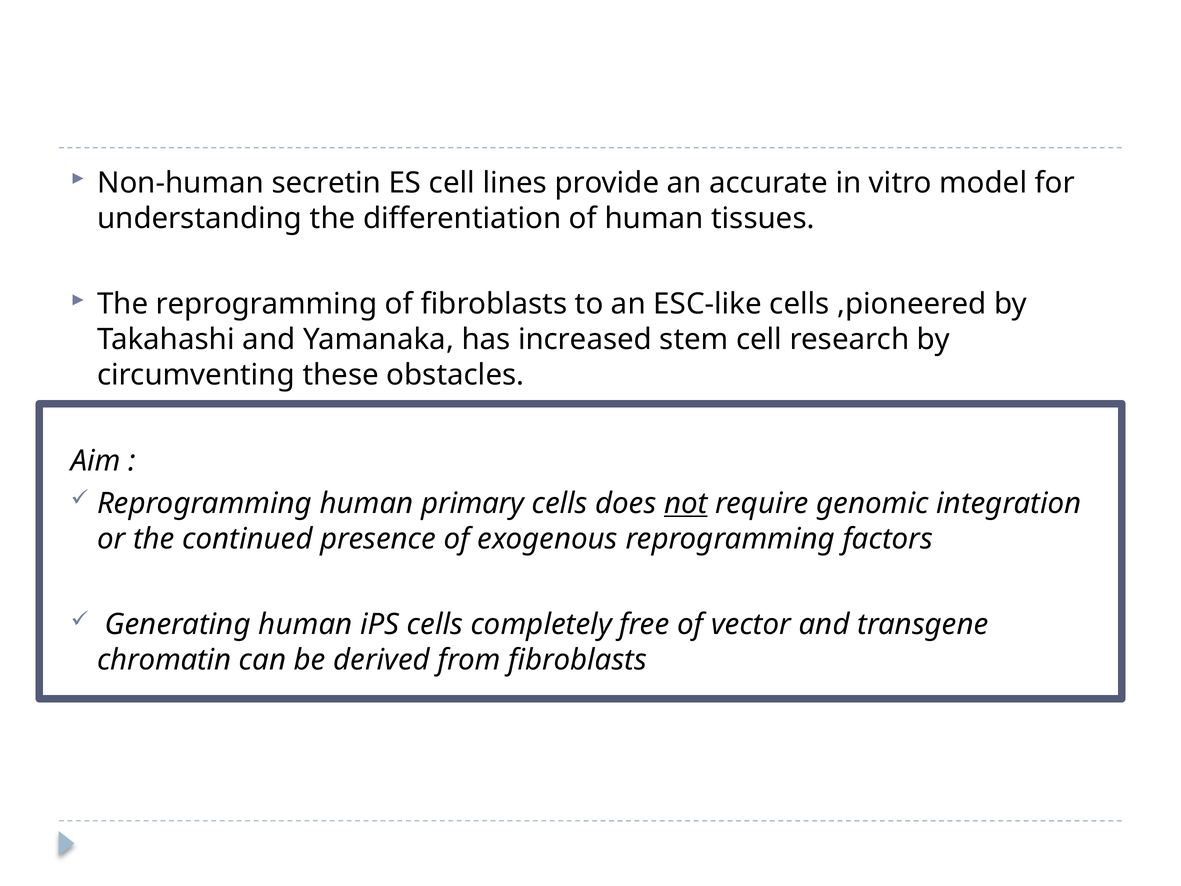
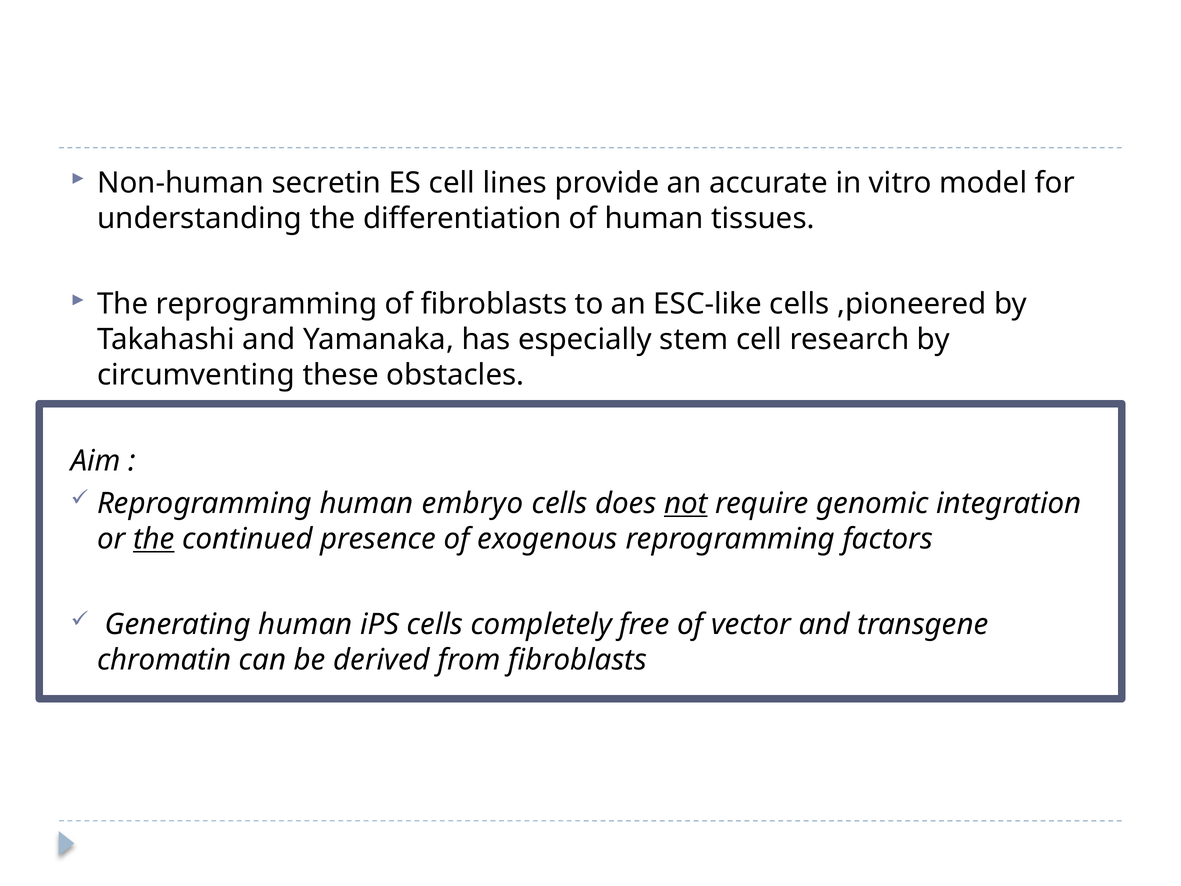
increased: increased -> especially (585, 340)
primary: primary -> embryo (472, 503)
the underline: none -> present (154, 539)
